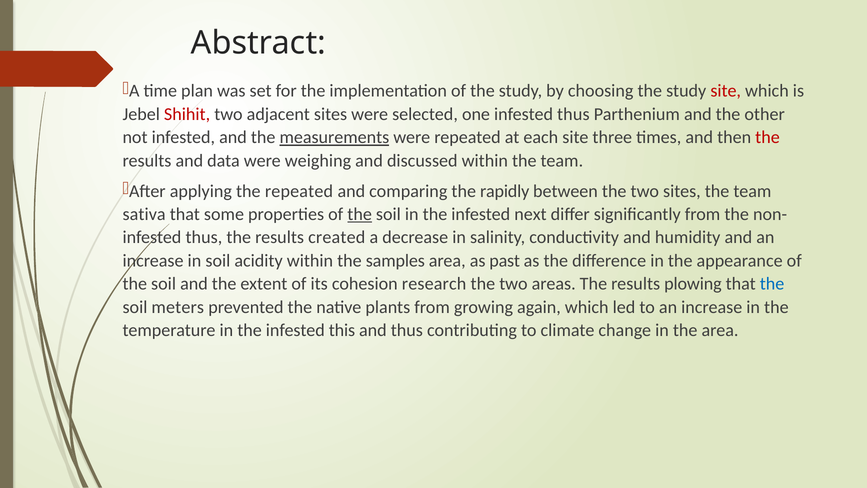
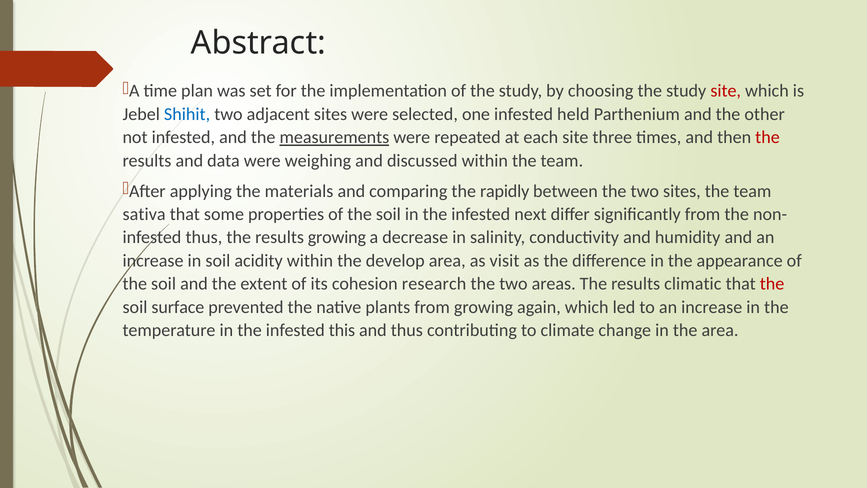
Shihit colour: red -> blue (187, 114)
one infested thus: thus -> held (573, 114)
the repeated: repeated -> materials (299, 191)
the underline: present -> none (360, 214)
results created: created -> growing (337, 237)
samples: samples -> develop (395, 261)
past: past -> visit (505, 261)
plowing: plowing -> climatic (693, 284)
the colour: blue -> red (772, 284)
meters: meters -> surface (178, 307)
